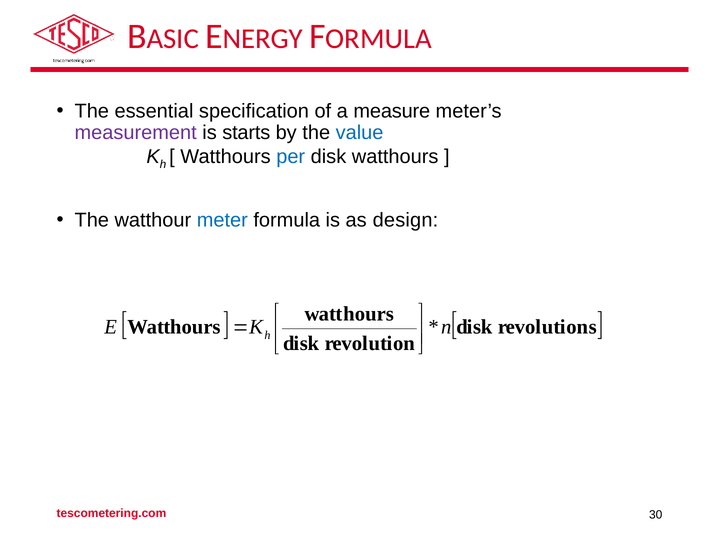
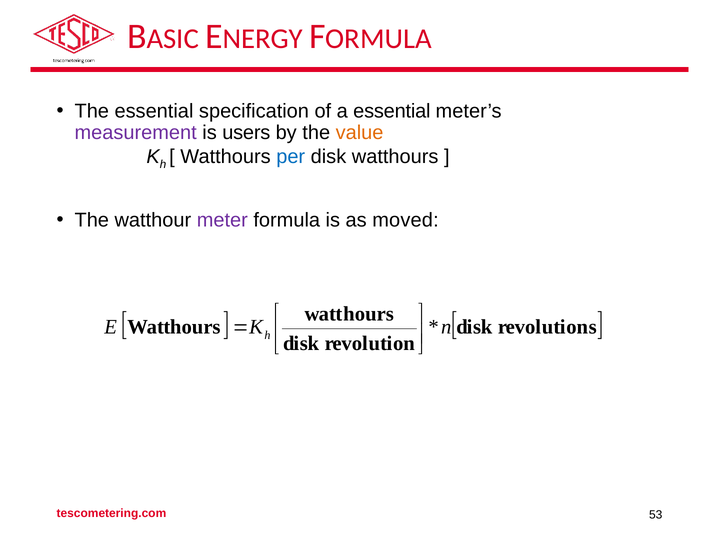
a measure: measure -> essential (392, 111)
starts: starts -> users (246, 133)
value colour: blue -> orange (360, 133)
meter colour: blue -> purple (222, 220)
design: design -> moved (405, 220)
30: 30 -> 53 (656, 515)
